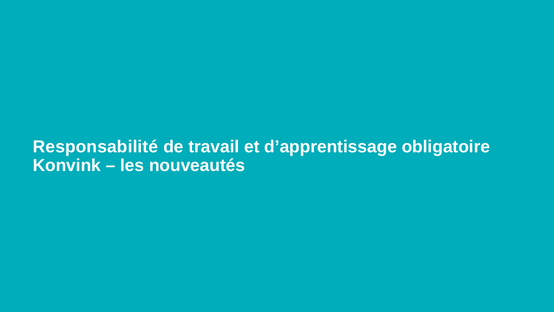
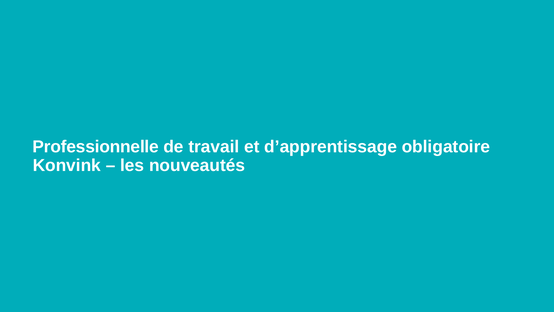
Responsabilité: Responsabilité -> Professionnelle (96, 147)
